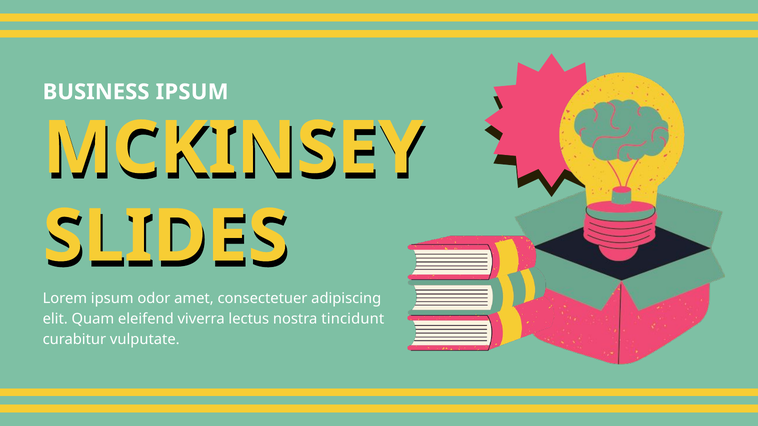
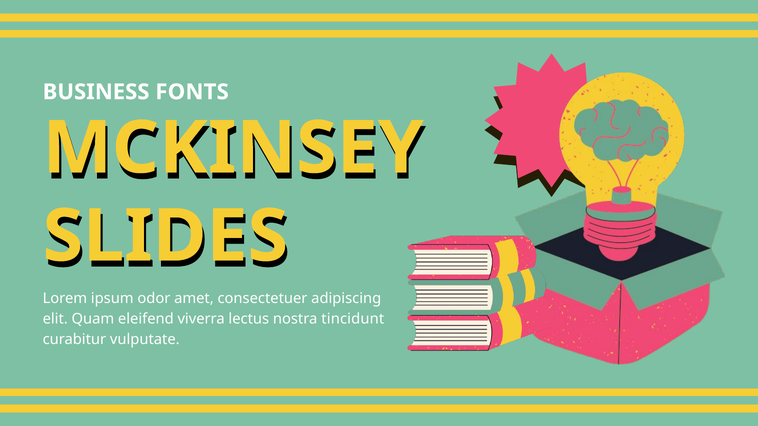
BUSINESS IPSUM: IPSUM -> FONTS (192, 92)
